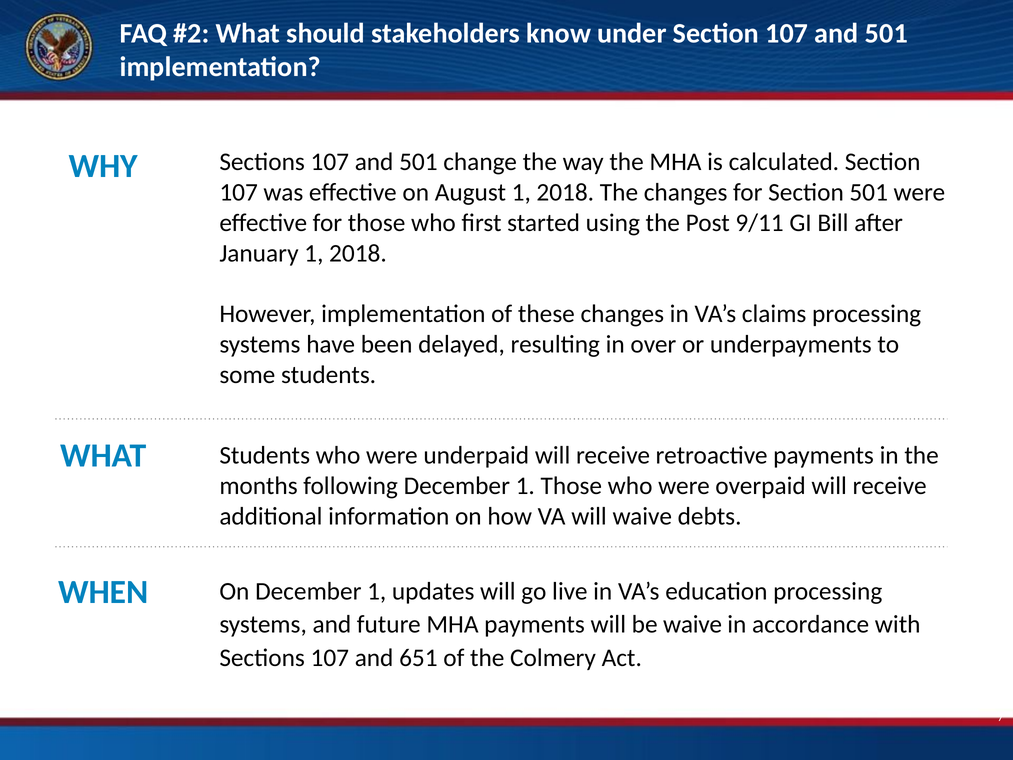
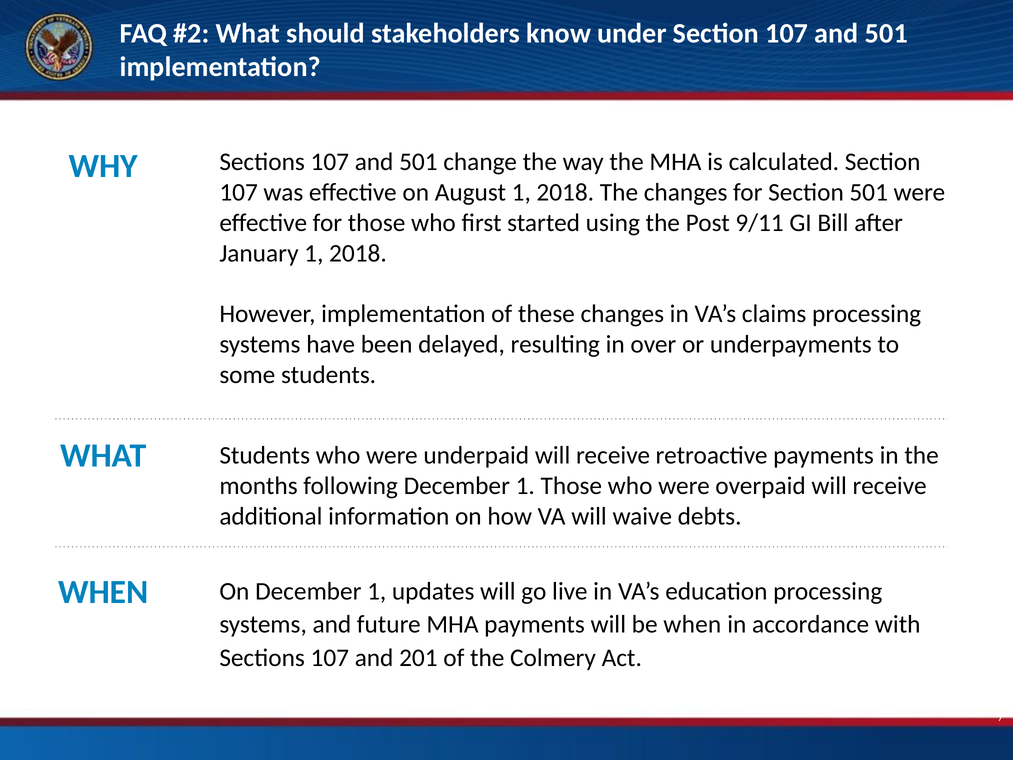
be waive: waive -> when (692, 624)
651: 651 -> 201 (418, 658)
